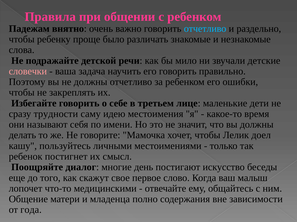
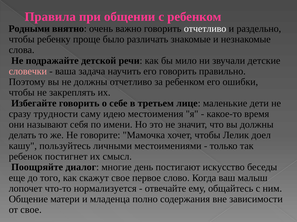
Падежам: Падежам -> Родными (29, 29)
отчетливо colour: light blue -> white (205, 29)
медицинскими: медицинскими -> нормализуется (105, 189)
от года: года -> свое (31, 210)
